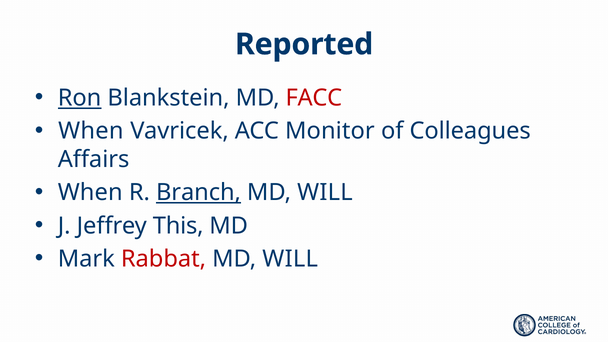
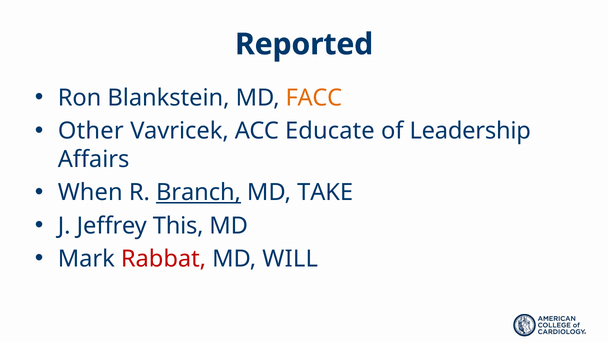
Ron underline: present -> none (80, 98)
FACC colour: red -> orange (314, 98)
When: When -> Other (91, 131)
Monitor: Monitor -> Educate (330, 131)
Colleagues: Colleagues -> Leadership (470, 131)
WILL: WILL -> TAKE (325, 193)
